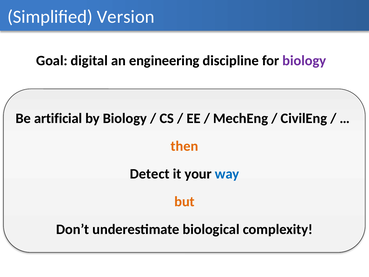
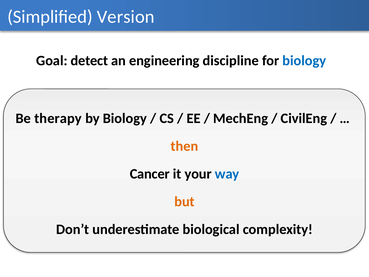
digital: digital -> detect (89, 61)
biology colour: purple -> blue (304, 61)
artificial: artificial -> therapy (58, 118)
Detect: Detect -> Cancer (150, 174)
